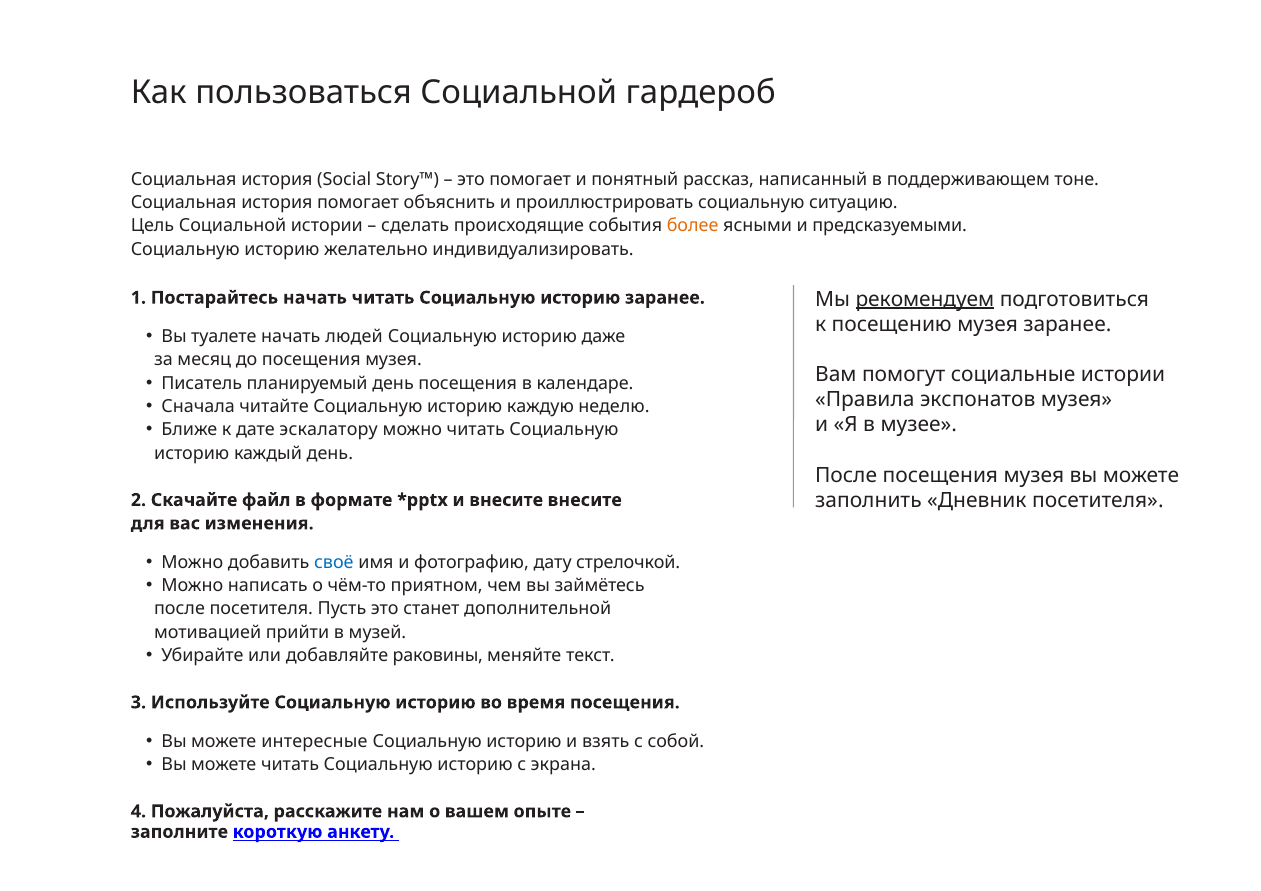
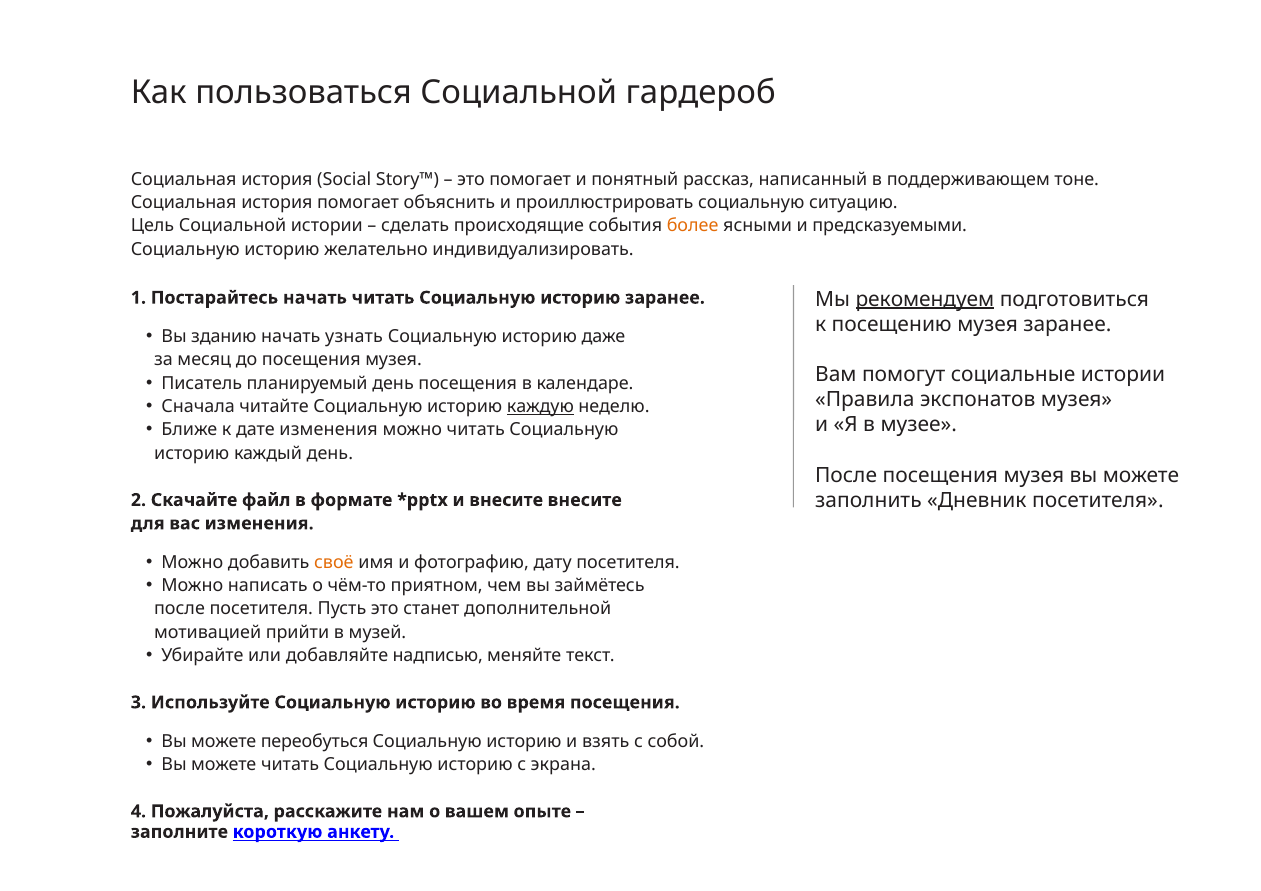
туалете: туалете -> зданию (224, 337)
людей: людей -> узнать (354, 337)
каждую underline: none -> present (540, 407)
дате эскалатору: эскалатору -> изменения (329, 430)
своё colour: blue -> orange (334, 562)
дату стрелочкой: стрелочкой -> посетителя (628, 562)
раковины: раковины -> надписью (438, 656)
интересные: интересные -> переобуться (315, 741)
